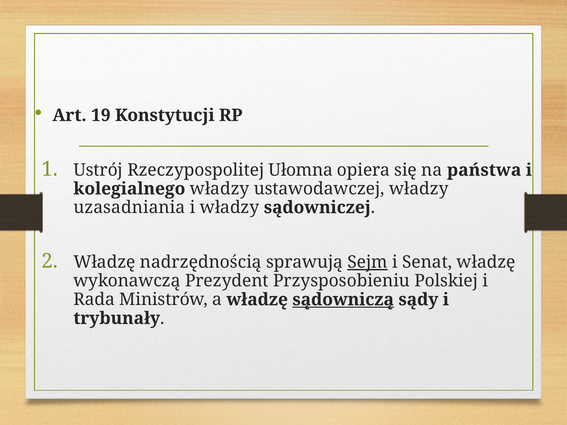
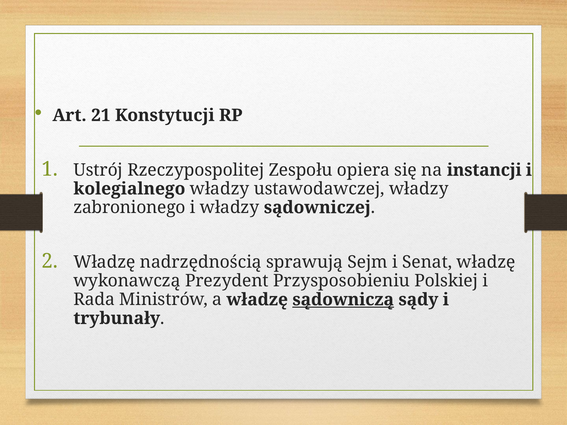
19: 19 -> 21 (101, 115)
Ułomna: Ułomna -> Zespołu (301, 170)
państwa: państwa -> instancji (484, 170)
uzasadniania: uzasadniania -> zabronionego (129, 208)
Sejm underline: present -> none (368, 262)
